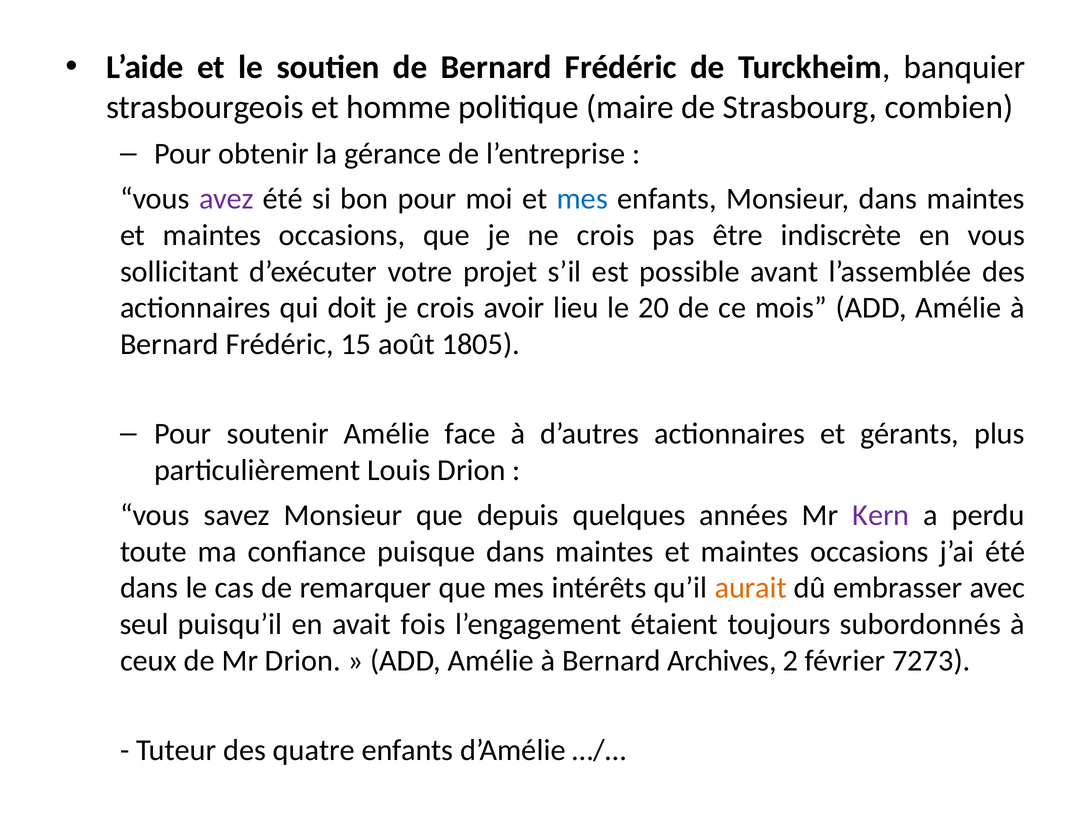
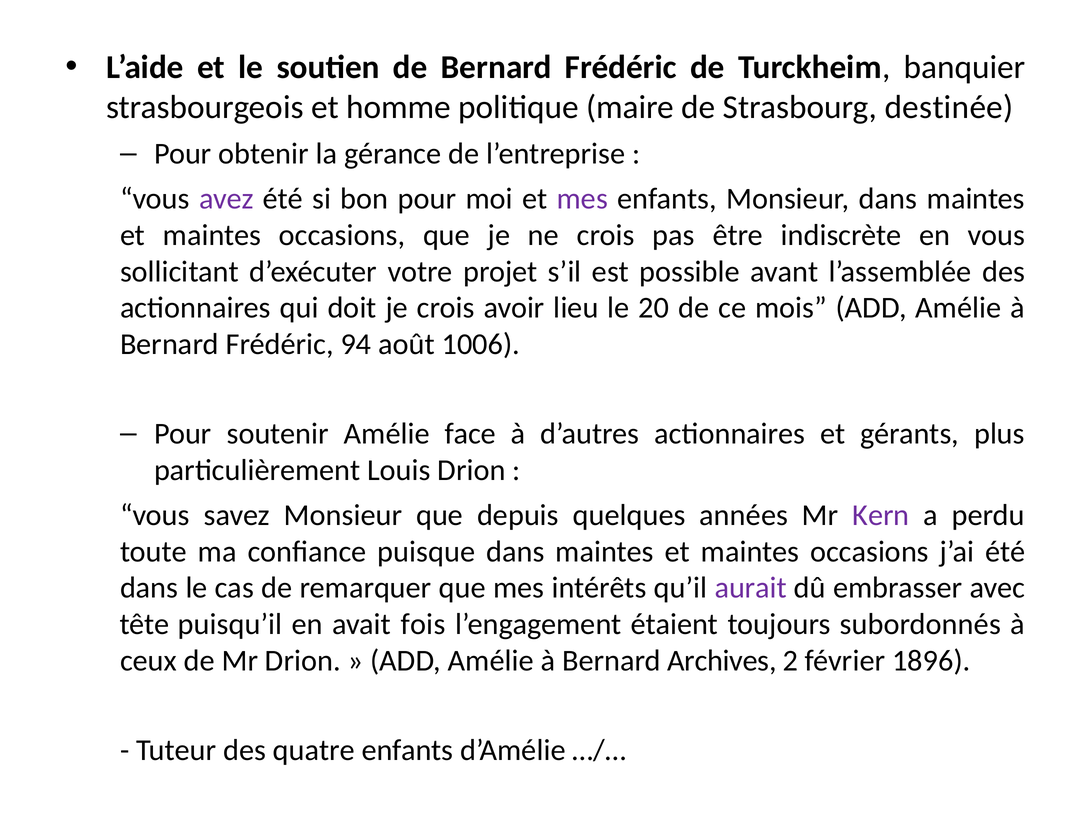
combien: combien -> destinée (949, 107)
mes colour: blue -> purple (582, 199)
15: 15 -> 94 (356, 344)
1805: 1805 -> 1006 (481, 344)
aurait colour: orange -> purple (751, 588)
seul: seul -> tête (144, 625)
7273: 7273 -> 1896 (931, 661)
